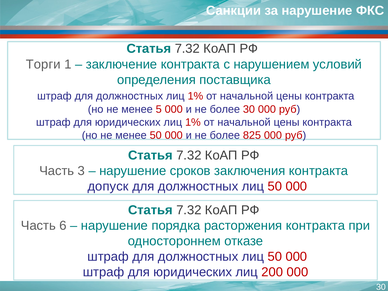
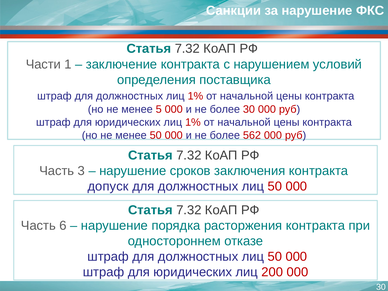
Торги: Торги -> Части (43, 64)
825: 825 -> 562 (252, 135)
